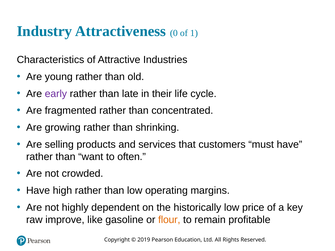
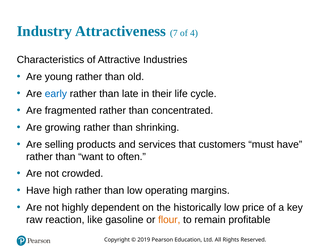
0: 0 -> 7 (174, 33)
1: 1 -> 4 (194, 33)
early colour: purple -> blue (56, 94)
improve: improve -> reaction (65, 220)
